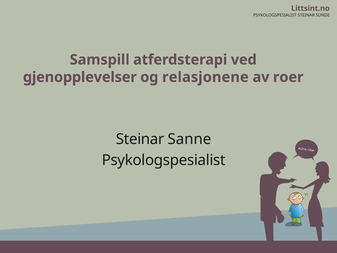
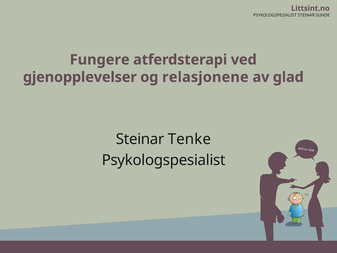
Samspill: Samspill -> Fungere (100, 60)
roer: roer -> glad (288, 77)
Sanne: Sanne -> Tenke (189, 139)
